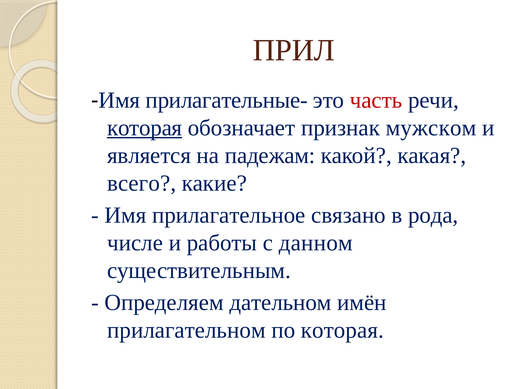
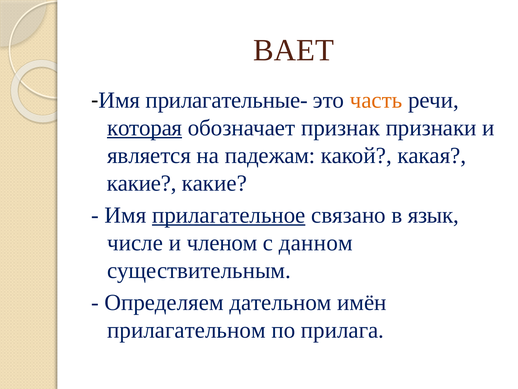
ПРИЛ: ПРИЛ -> ВАЕТ (294, 50)
часть colour: red -> orange (376, 100)
мужском: мужском -> признаки (431, 128)
всего: всего -> какие (142, 183)
прилагательное underline: none -> present (229, 215)
рода: рода -> язык (433, 215)
работы: работы -> членом (222, 242)
по которая: которая -> прилага (342, 330)
